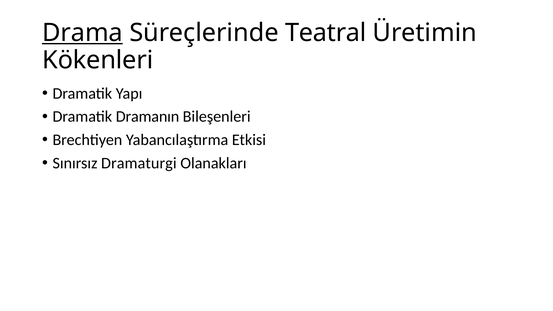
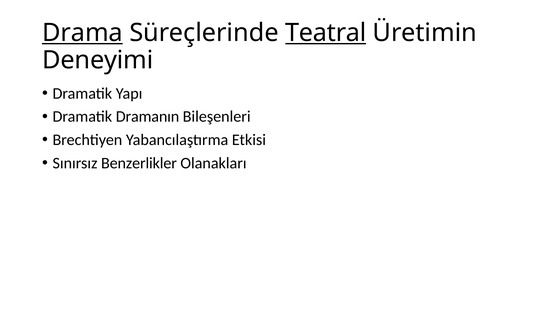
Teatral underline: none -> present (326, 33)
Kökenleri: Kökenleri -> Deneyimi (98, 60)
Dramaturgi: Dramaturgi -> Benzerlikler (139, 163)
